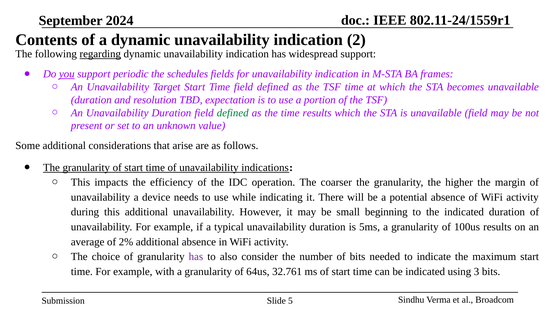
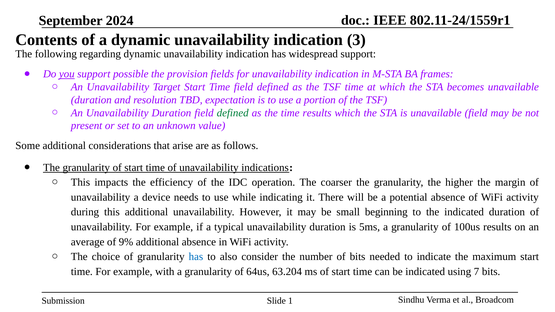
2: 2 -> 3 (356, 40)
regarding underline: present -> none (100, 54)
periodic: periodic -> possible (131, 74)
schedules: schedules -> provision (187, 74)
2%: 2% -> 9% (126, 242)
has colour: purple -> blue (196, 257)
32.761: 32.761 -> 63.204 (287, 272)
3: 3 -> 7 (477, 272)
5: 5 -> 1 (290, 301)
